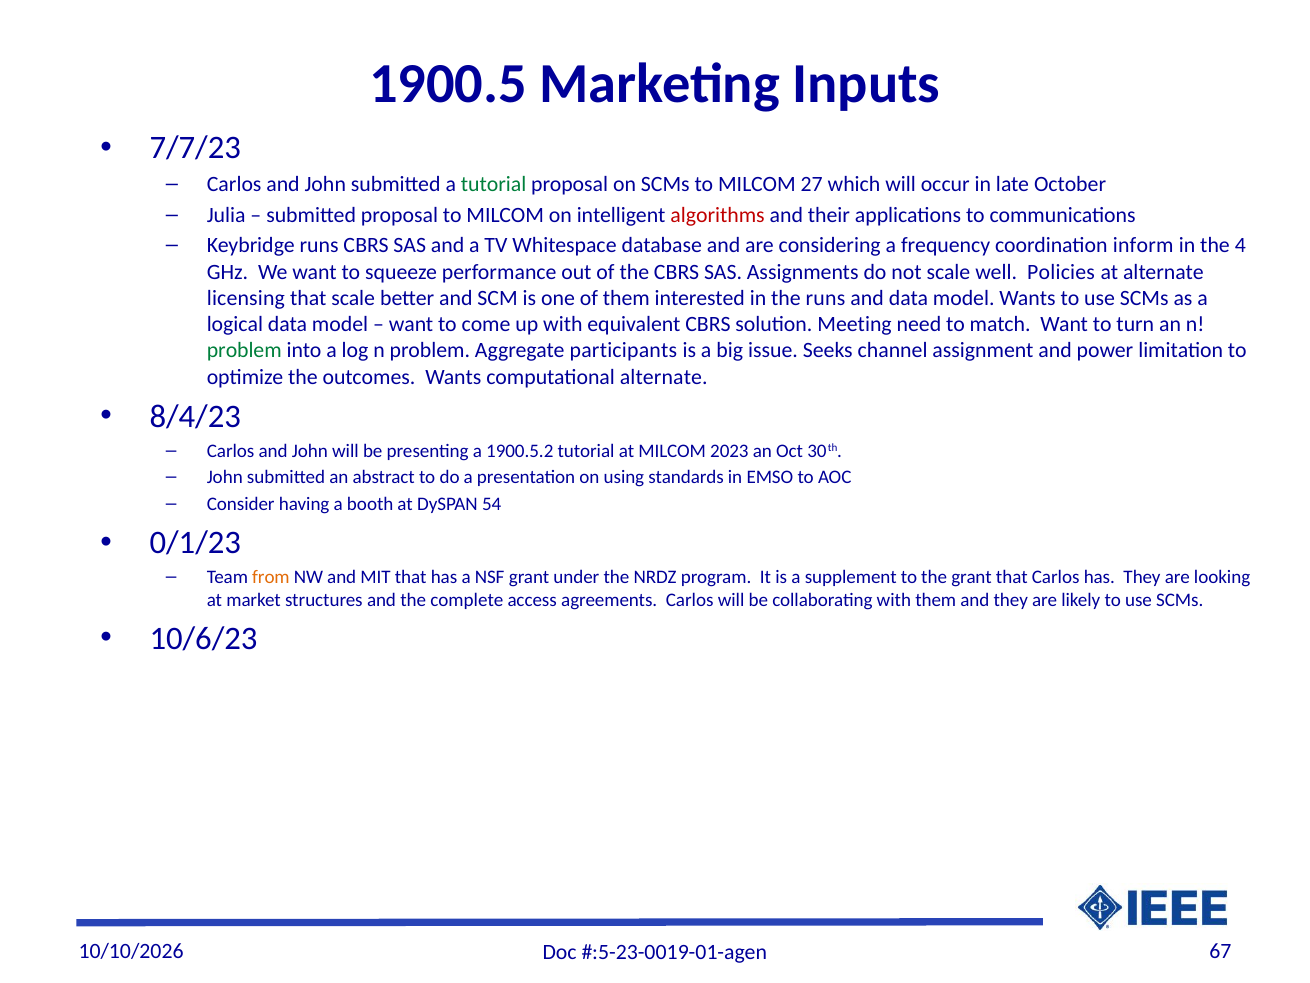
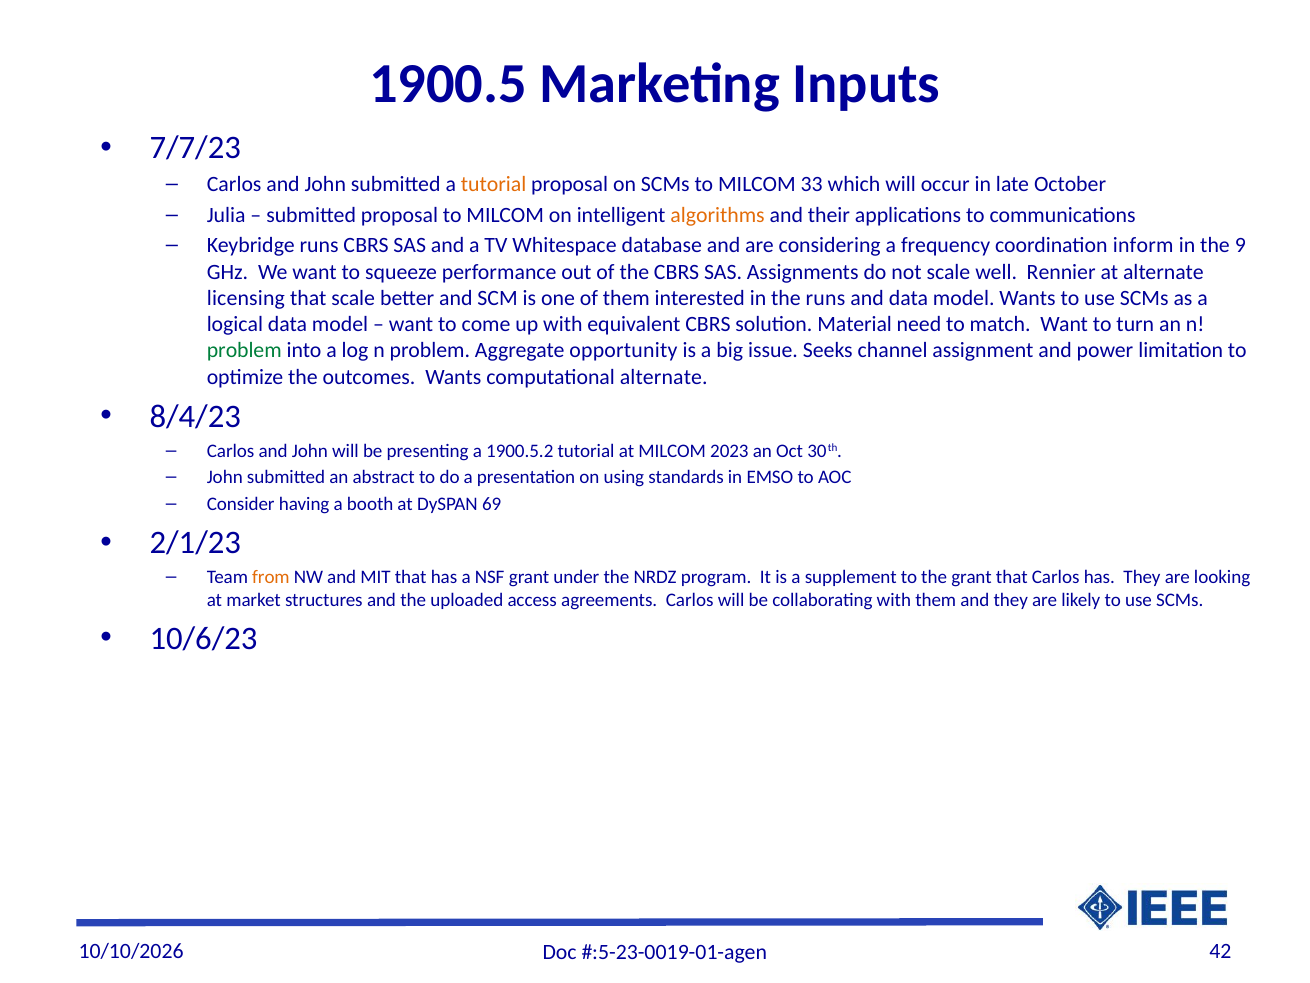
tutorial colour: green -> orange (494, 184)
27: 27 -> 33 (812, 184)
algorithms colour: red -> orange (718, 215)
4: 4 -> 9 (1240, 246)
Policies: Policies -> Rennier (1061, 272)
Meeting: Meeting -> Material (855, 324)
participants: participants -> opportunity (623, 350)
54: 54 -> 69 (492, 504)
0/1/23: 0/1/23 -> 2/1/23 (195, 543)
complete: complete -> uploaded (467, 600)
67: 67 -> 42 (1220, 951)
